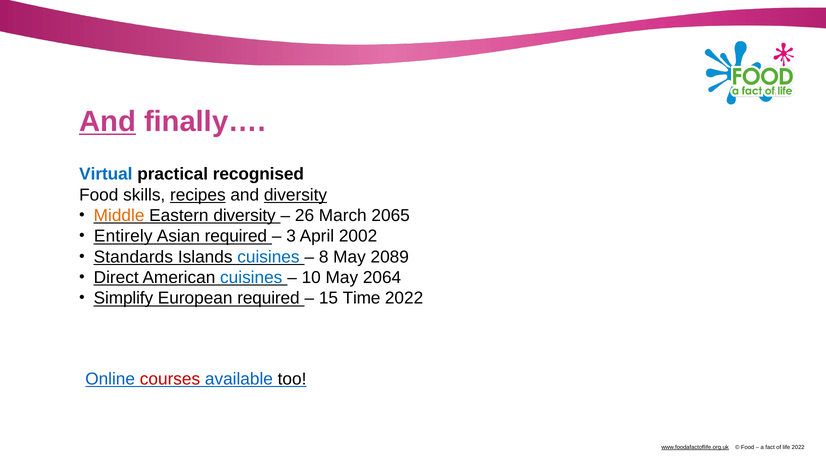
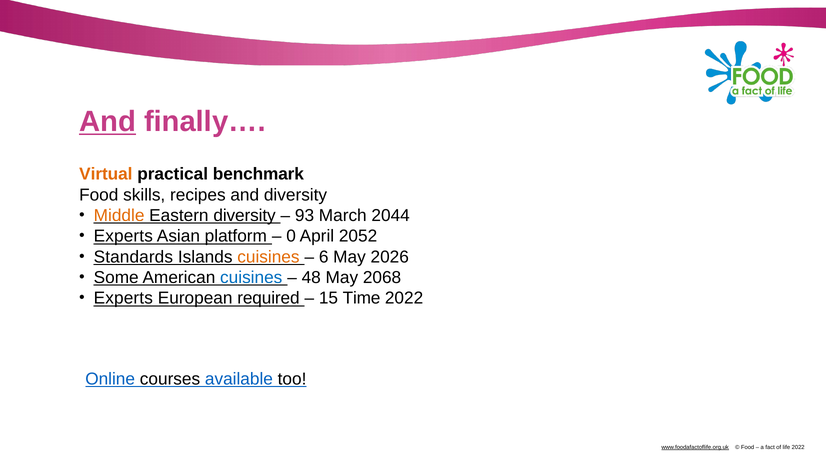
Virtual colour: blue -> orange (106, 174)
recognised: recognised -> benchmark (258, 174)
recipes underline: present -> none (198, 195)
diversity underline: present -> none (295, 195)
26: 26 -> 93 (305, 215)
2065: 2065 -> 2044 (391, 215)
Entirely: Entirely -> Experts (123, 236)
Asian required: required -> platform (236, 236)
3: 3 -> 0 (291, 236)
2002: 2002 -> 2052 (358, 236)
cuisines colour: blue -> orange (268, 257)
8: 8 -> 6 (324, 257)
2089: 2089 -> 2026 (390, 257)
Direct: Direct -> Some (116, 277)
10: 10 -> 48 (311, 277)
2064: 2064 -> 2068 (382, 277)
Simplify: Simplify -> Experts (123, 298)
courses colour: red -> black (170, 379)
